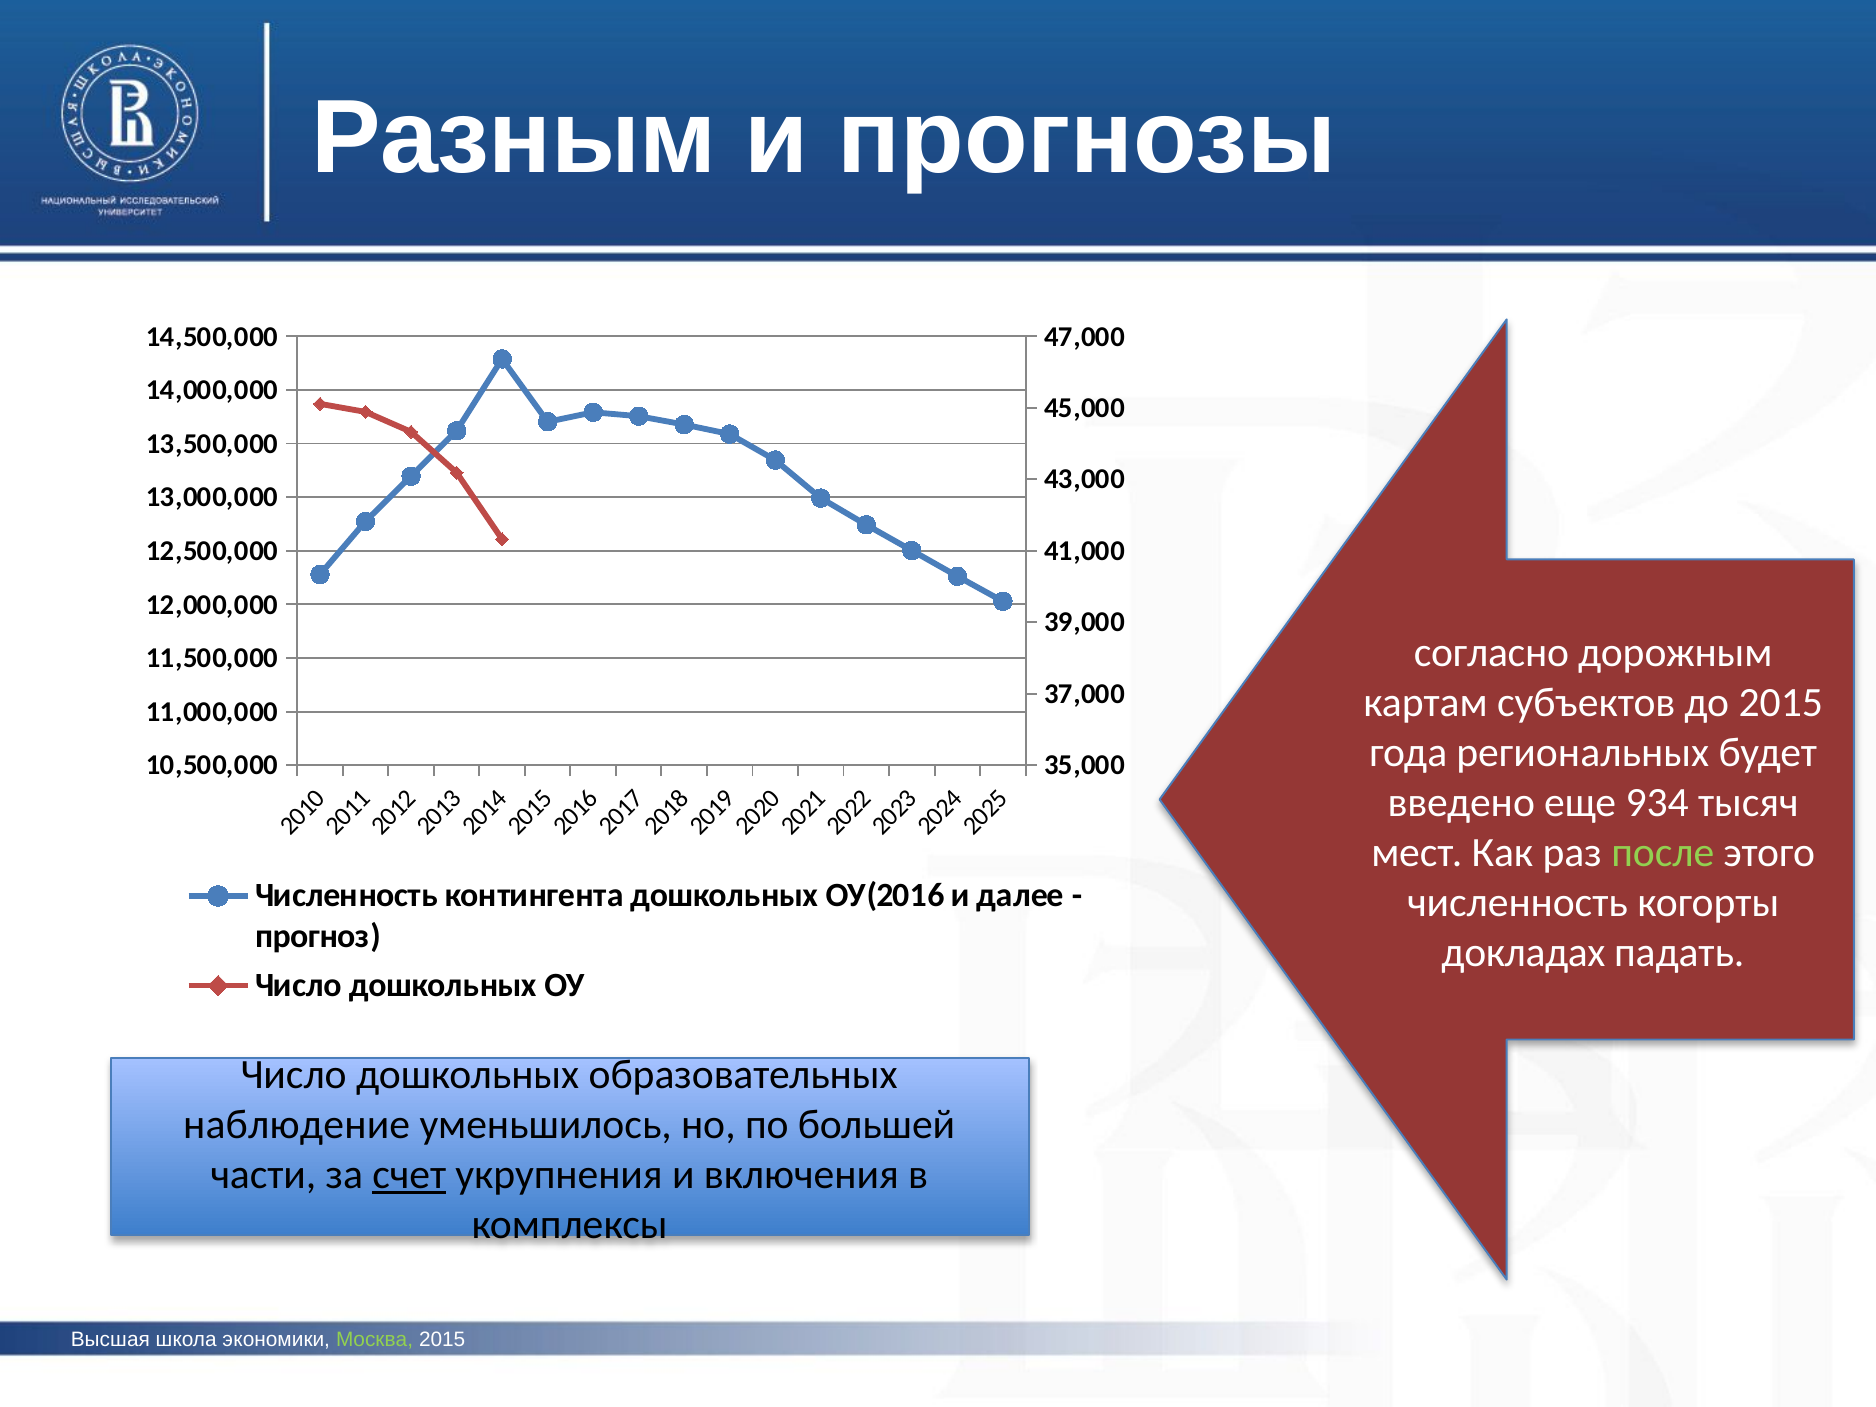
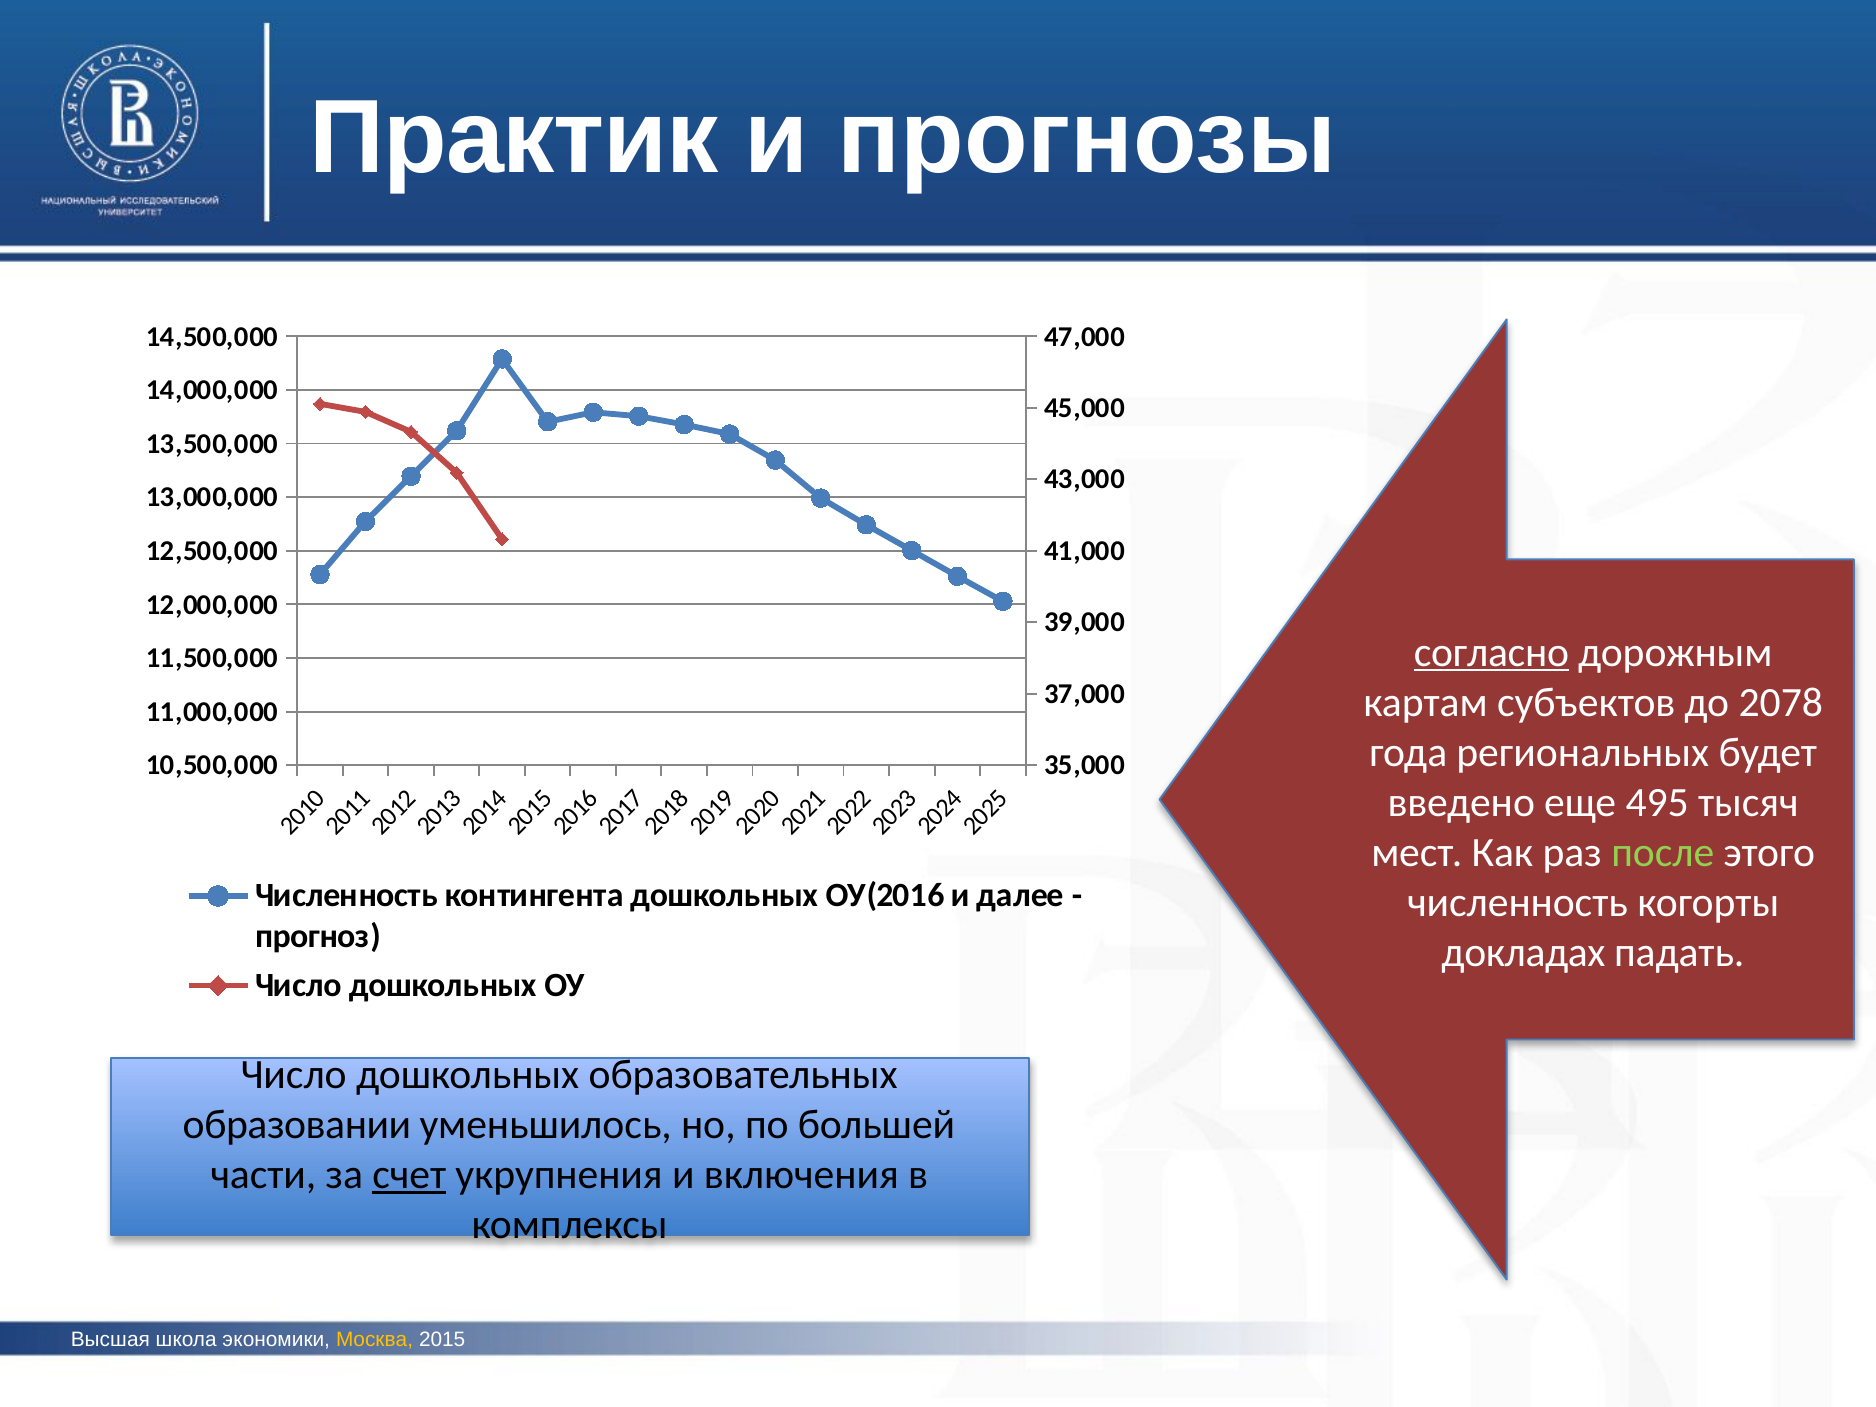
Разным: Разным -> Практик (514, 138)
согласно underline: none -> present (1491, 652)
до 2015: 2015 -> 2078 (1781, 702)
934: 934 -> 495 (1657, 802)
наблюдение: наблюдение -> образовании (297, 1125)
Москва colour: light green -> yellow (375, 1339)
